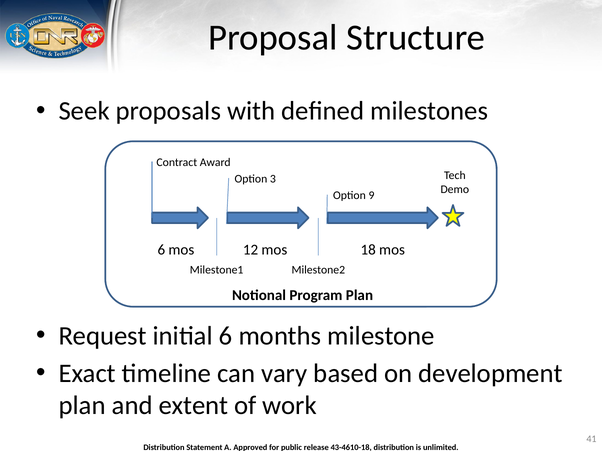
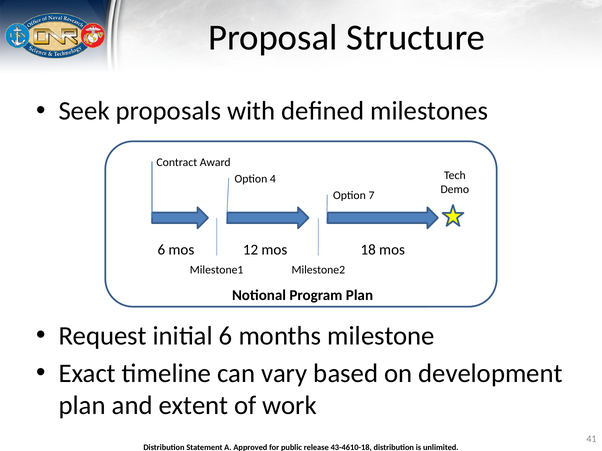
3: 3 -> 4 (273, 179)
9: 9 -> 7 (371, 196)
